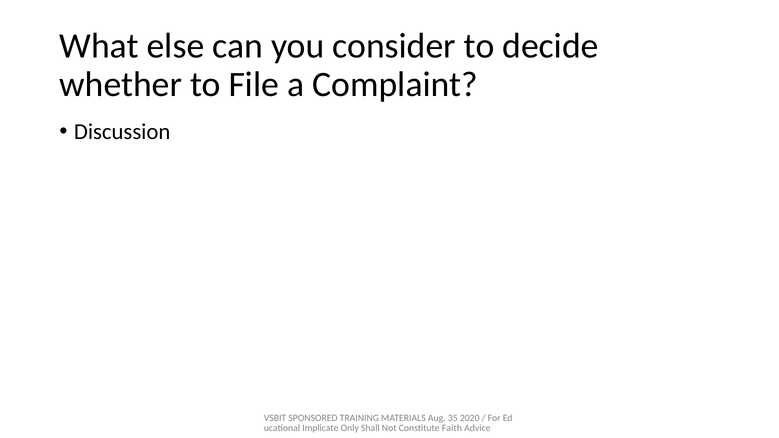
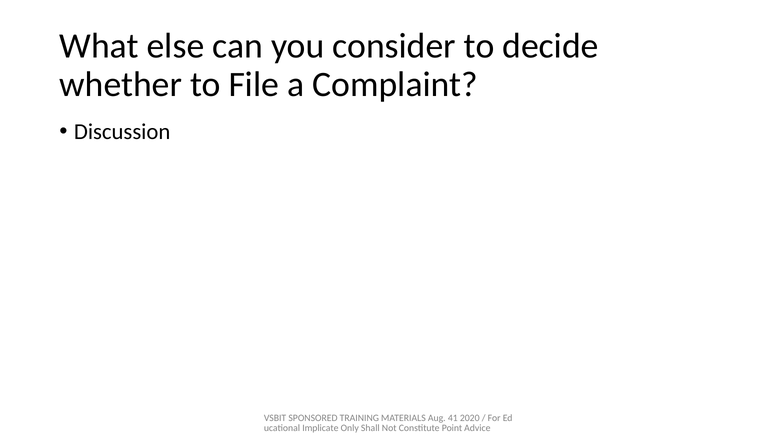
35: 35 -> 41 (453, 418)
Faith: Faith -> Point (452, 428)
